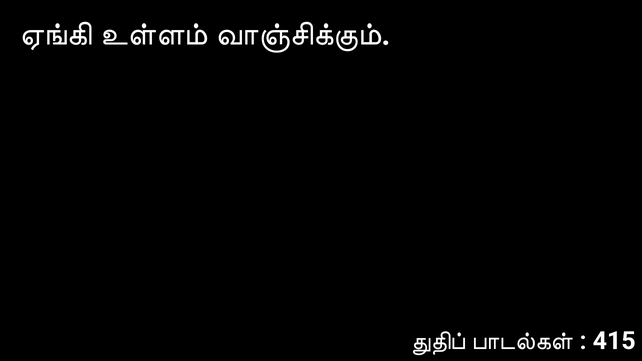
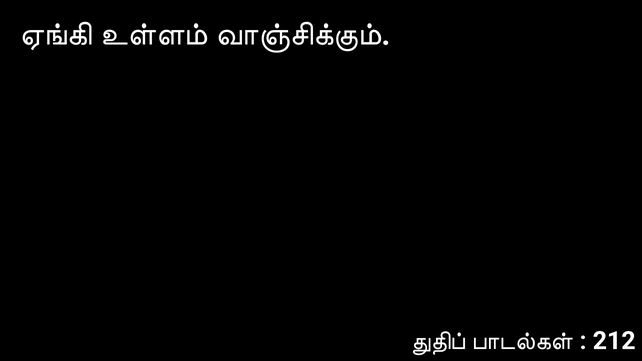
415: 415 -> 212 (614, 341)
